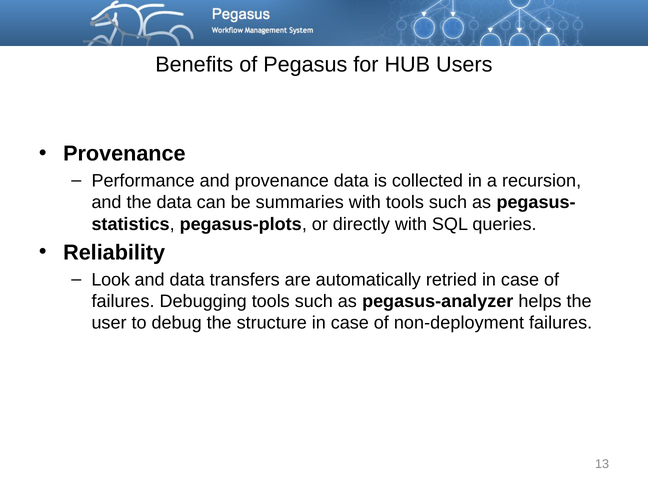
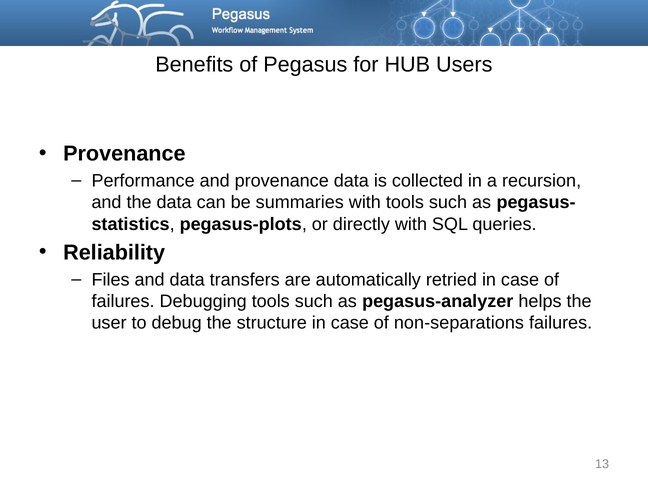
Look: Look -> Files (111, 280)
non-deployment: non-deployment -> non-separations (459, 323)
